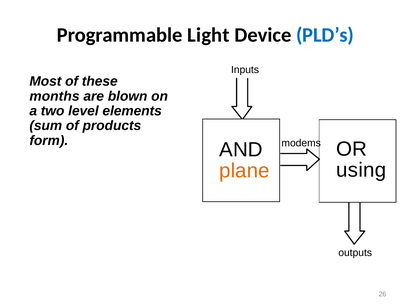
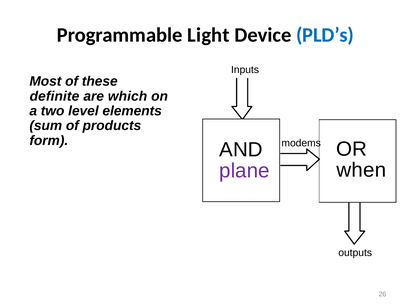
months: months -> definite (54, 96)
blown: blown -> which (128, 96)
using: using -> when (361, 170)
plane colour: orange -> purple (244, 171)
